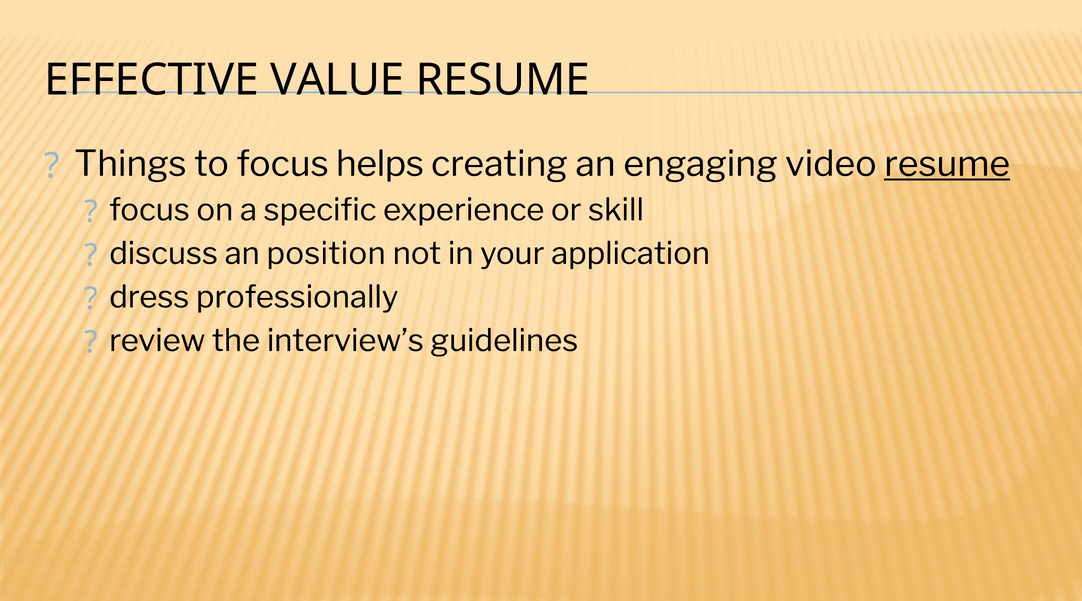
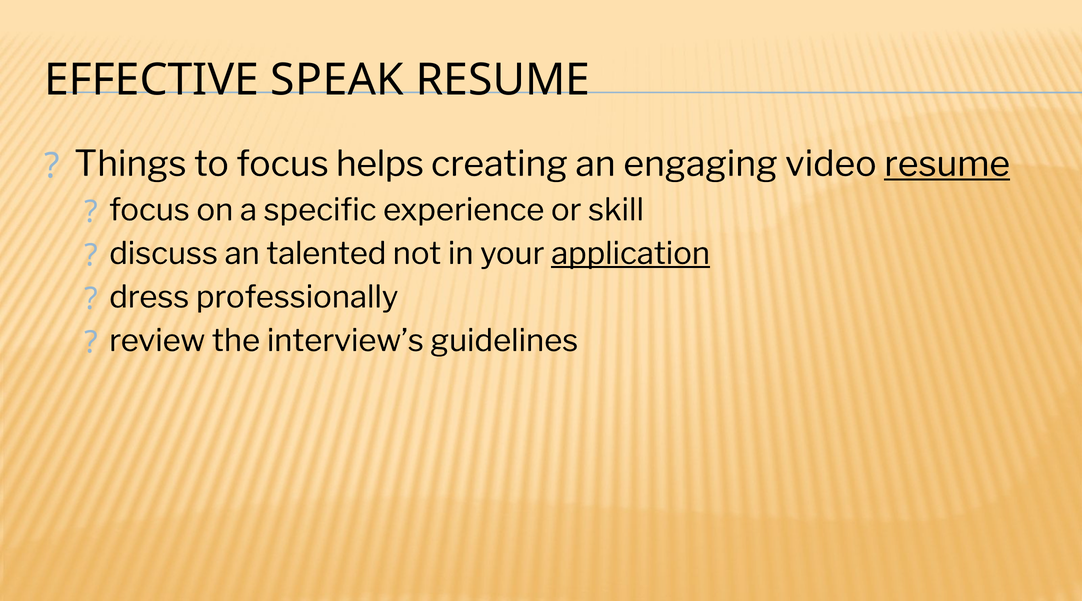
VALUE: VALUE -> SPEAK (337, 80)
position: position -> talented (326, 254)
application underline: none -> present (631, 254)
